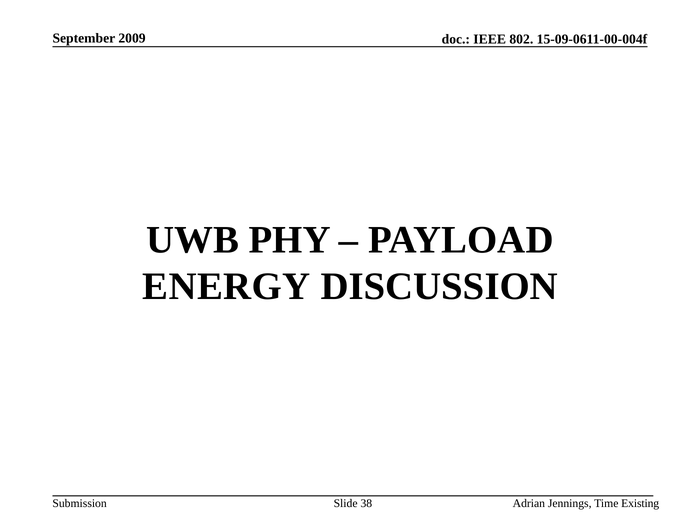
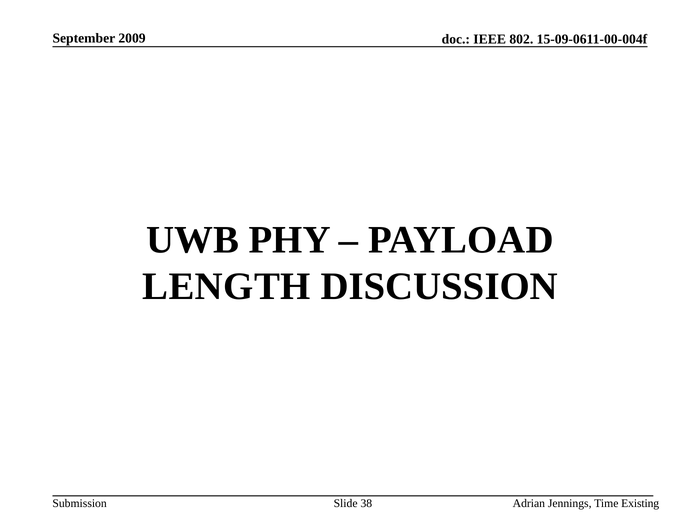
ENERGY: ENERGY -> LENGTH (226, 287)
